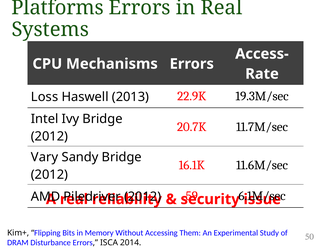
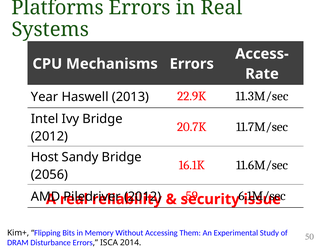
Loss: Loss -> Year (45, 97)
19.3M/sec: 19.3M/sec -> 11.3M/sec (262, 96)
Vary: Vary -> Host (45, 157)
2012: 2012 -> 2056 (49, 175)
